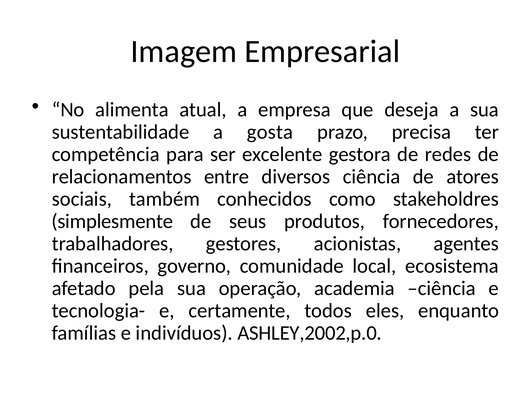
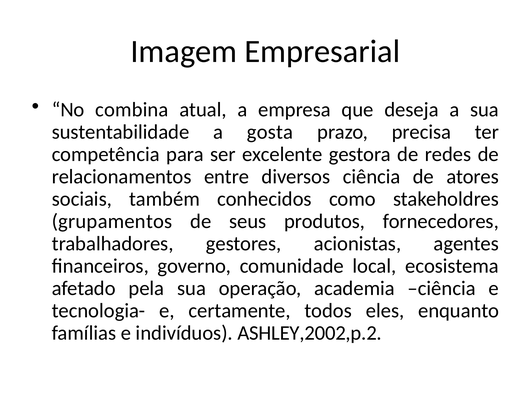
alimenta: alimenta -> combina (132, 109)
simplesmente: simplesmente -> grupamentos (112, 221)
ASHLEY,2002,p.0: ASHLEY,2002,p.0 -> ASHLEY,2002,p.2 (310, 332)
